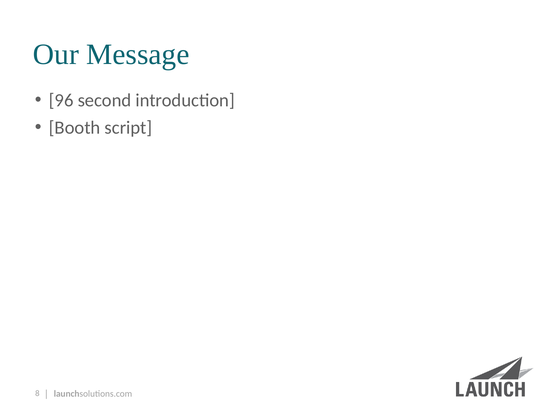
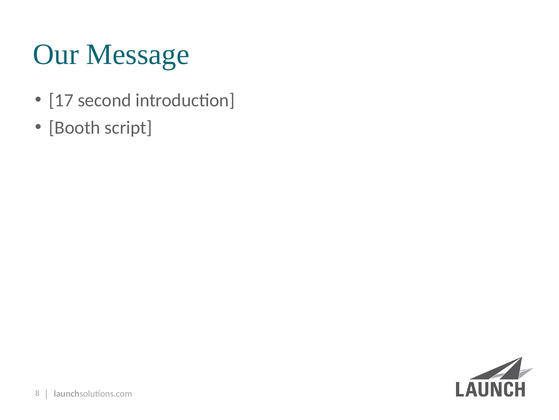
96: 96 -> 17 (61, 100)
